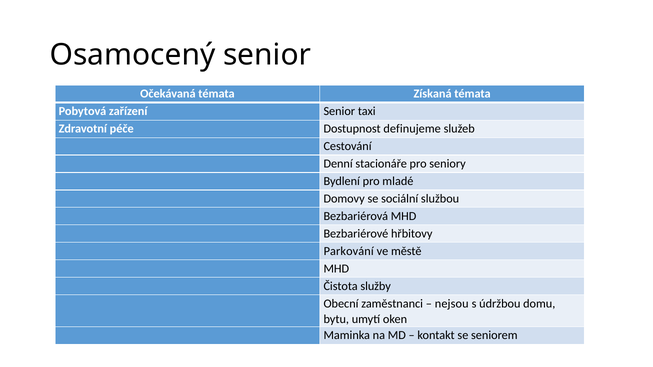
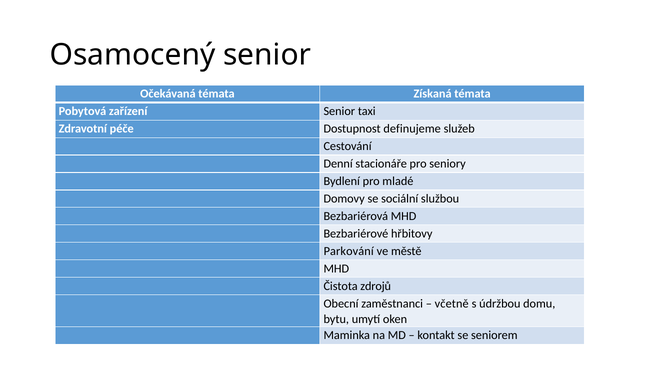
služby: služby -> zdrojů (376, 286)
nejsou: nejsou -> včetně (452, 304)
